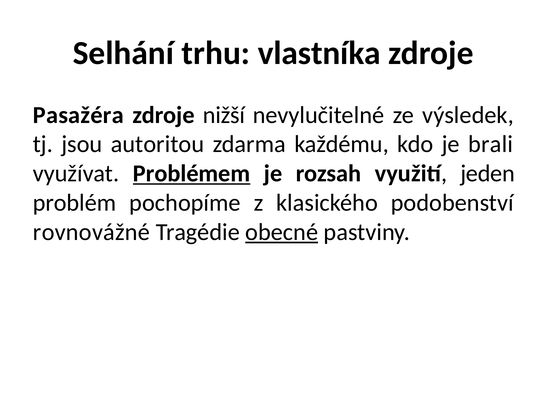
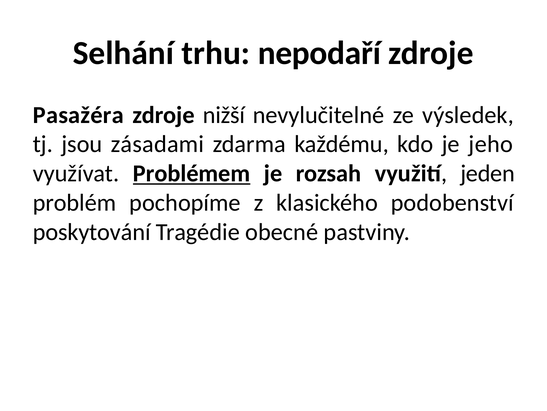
vlastníka: vlastníka -> nepodaří (319, 53)
autoritou: autoritou -> zásadami (157, 144)
brali: brali -> jeho (491, 144)
rovnovážné: rovnovážné -> poskytování (92, 232)
obecné underline: present -> none (282, 232)
